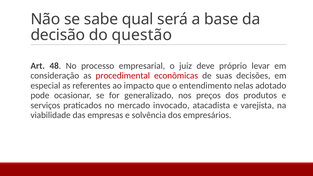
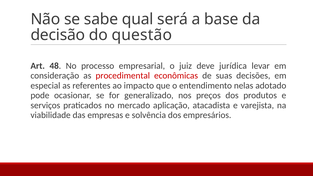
próprio: próprio -> jurídica (233, 66)
invocado: invocado -> aplicação (171, 105)
